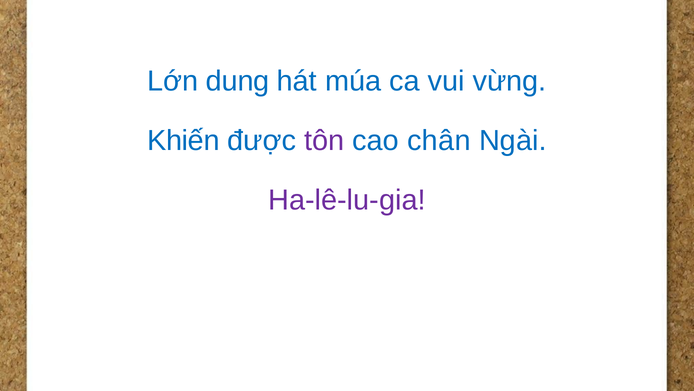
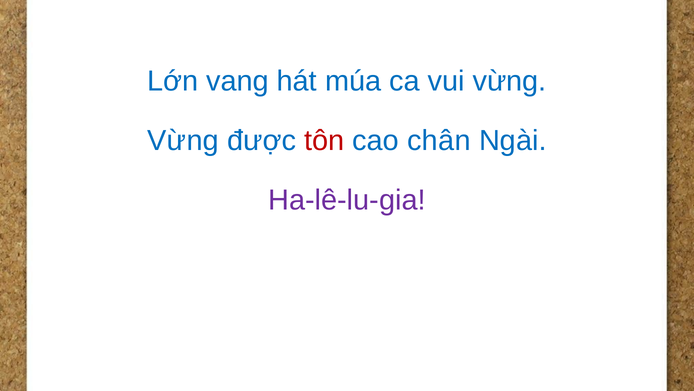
dung: dung -> vang (238, 81)
Khiến: Khiến -> Vừng (183, 140)
tôn colour: purple -> red (324, 140)
